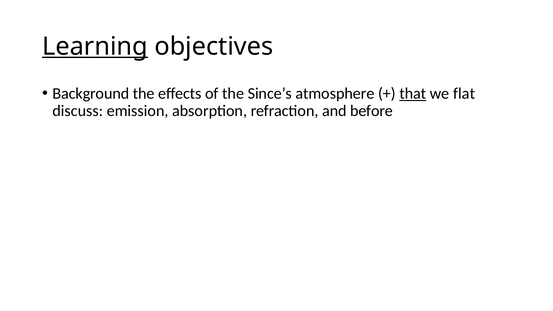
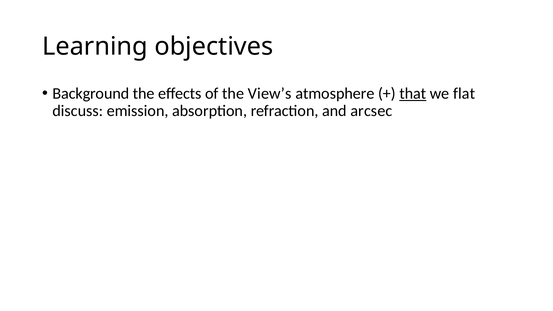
Learning underline: present -> none (95, 46)
Since’s: Since’s -> View’s (270, 93)
before: before -> arcsec (371, 111)
